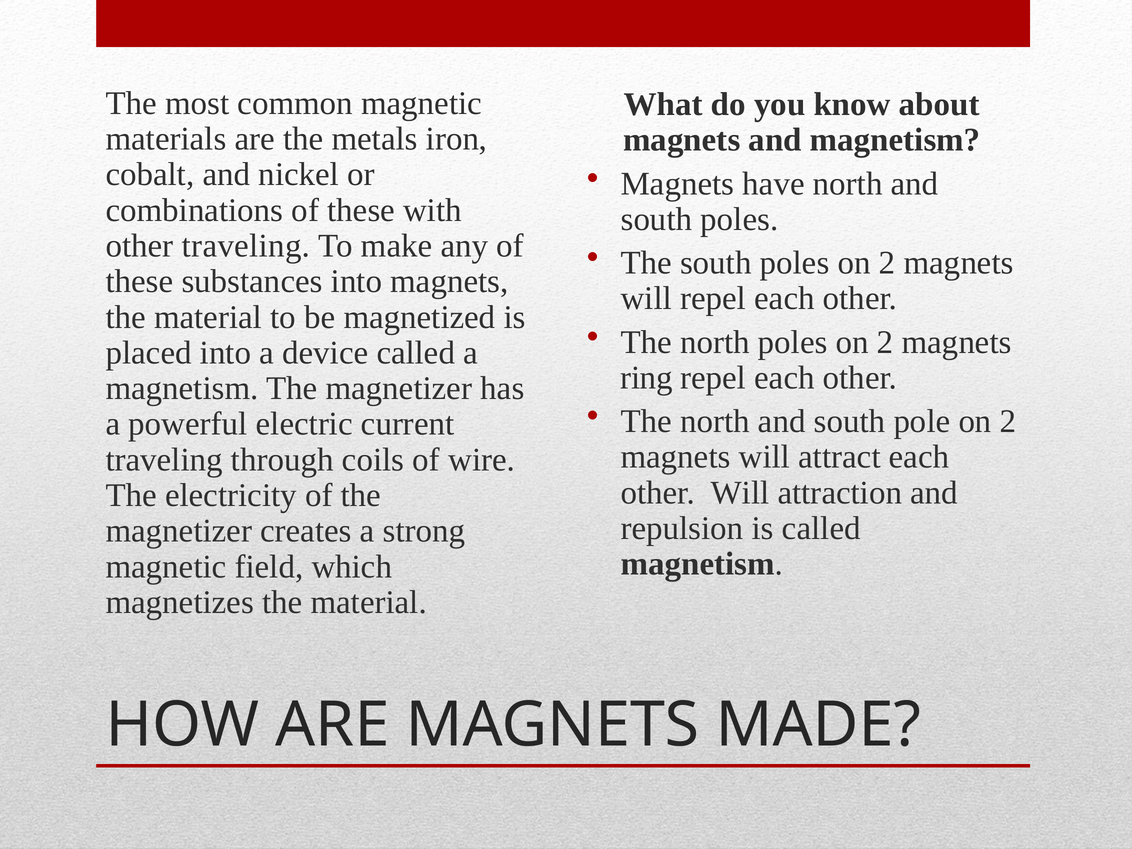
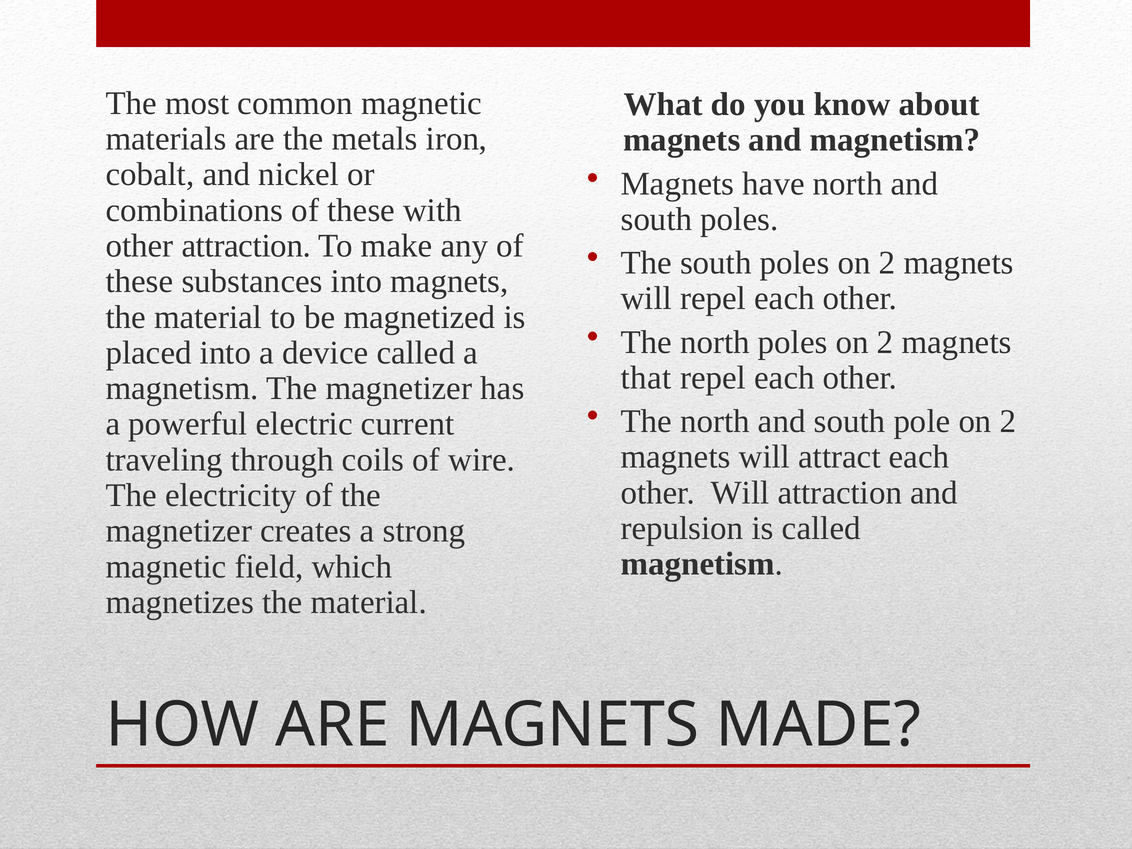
other traveling: traveling -> attraction (246, 246)
ring: ring -> that (646, 378)
